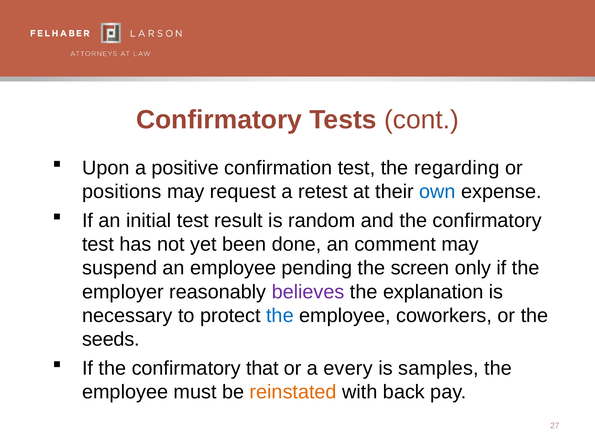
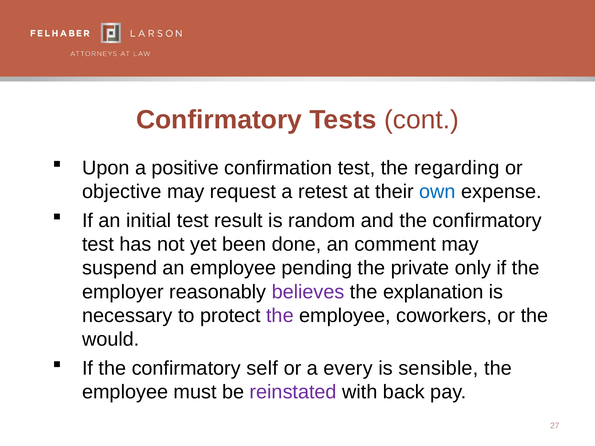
positions: positions -> objective (122, 192)
screen: screen -> private (420, 268)
the colour: blue -> purple (280, 316)
seeds: seeds -> would (111, 340)
that: that -> self (262, 368)
samples: samples -> sensible (438, 368)
reinstated colour: orange -> purple (293, 392)
